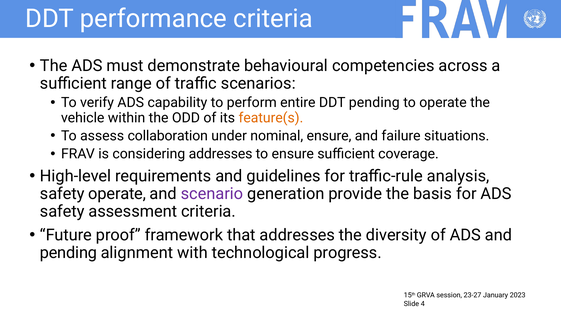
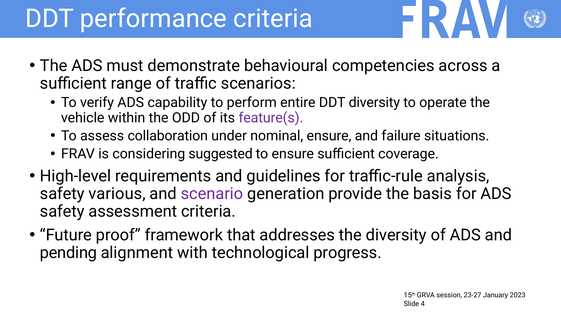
DDT pending: pending -> diversity (374, 102)
feature(s colour: orange -> purple (271, 118)
considering addresses: addresses -> suggested (221, 154)
safety operate: operate -> various (117, 194)
